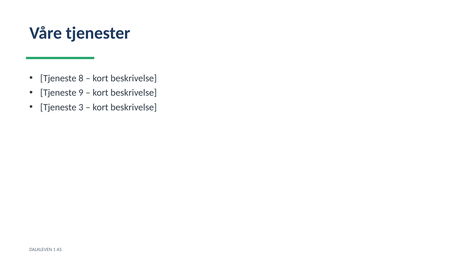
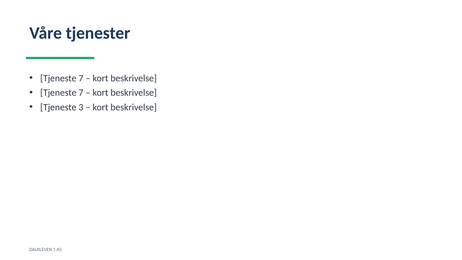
8: 8 -> 7 (81, 78)
9: 9 -> 7 (81, 93)
